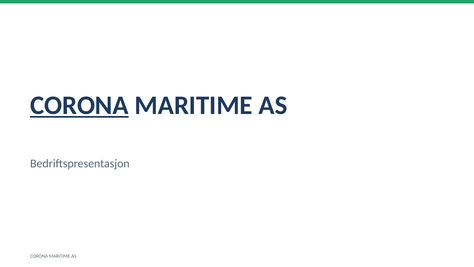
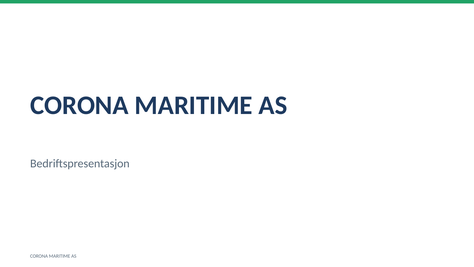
CORONA underline: present -> none (79, 105)
